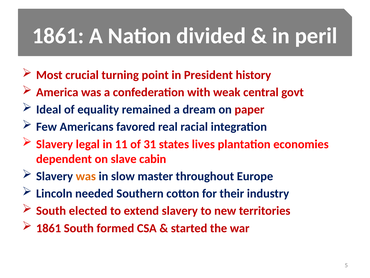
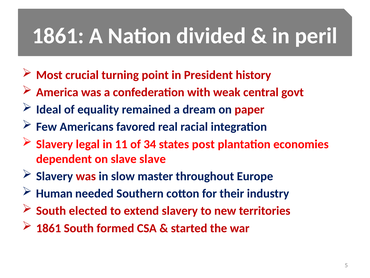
31: 31 -> 34 (150, 144)
lives: lives -> post (203, 144)
slave cabin: cabin -> slave (153, 159)
was colour: orange -> red (86, 176)
Lincoln: Lincoln -> Human (54, 193)
